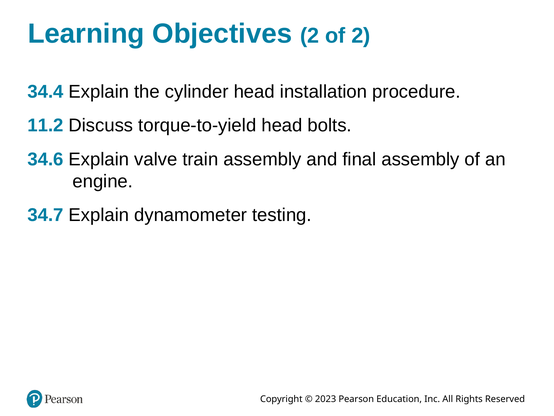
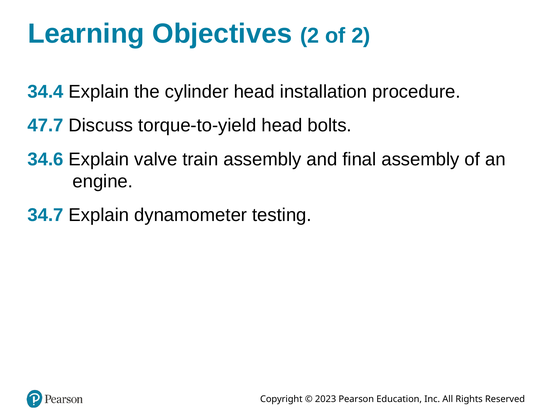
11.2: 11.2 -> 47.7 (45, 125)
